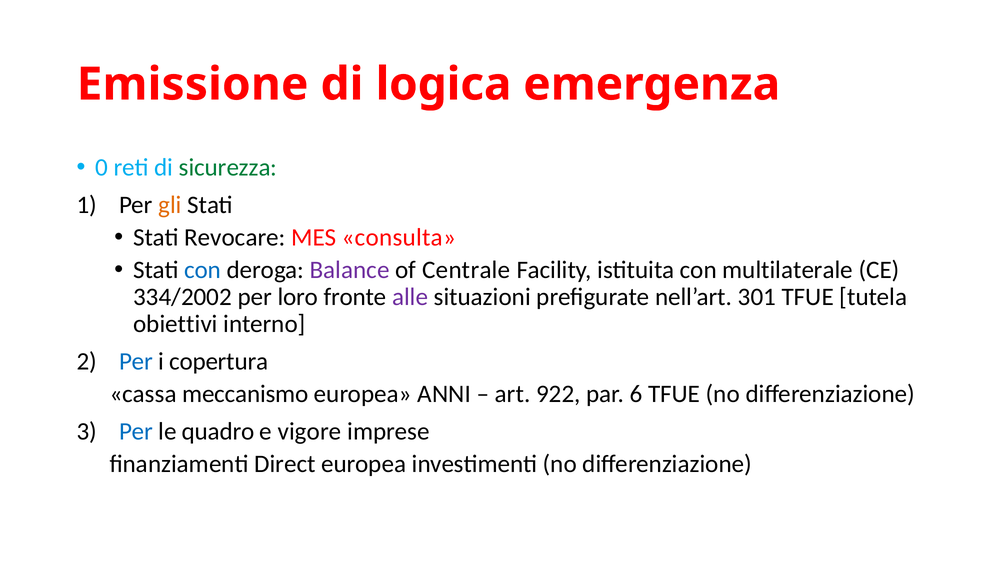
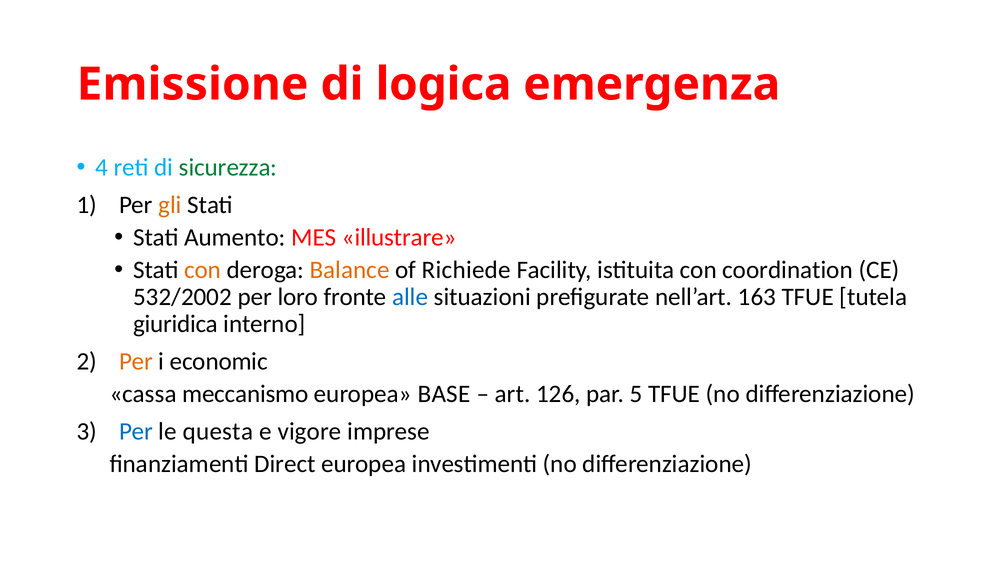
0: 0 -> 4 (102, 168)
Revocare: Revocare -> Aumento (235, 238)
consulta: consulta -> illustrare (399, 238)
con colour: blue -> orange (203, 270)
Balance colour: purple -> orange (350, 270)
Centrale: Centrale -> Richiede (466, 270)
multilaterale: multilaterale -> coordination (788, 270)
334/2002: 334/2002 -> 532/2002 (183, 297)
alle colour: purple -> blue (410, 297)
301: 301 -> 163 (757, 297)
obiettivi: obiettivi -> giuridica (176, 324)
Per colour: blue -> orange (136, 362)
copertura: copertura -> economic (219, 362)
ANNI: ANNI -> BASE (444, 394)
922: 922 -> 126 (558, 394)
6: 6 -> 5 (636, 394)
quadro: quadro -> questa (218, 432)
